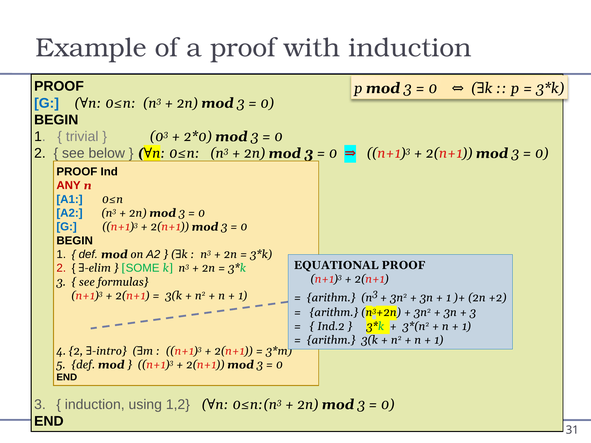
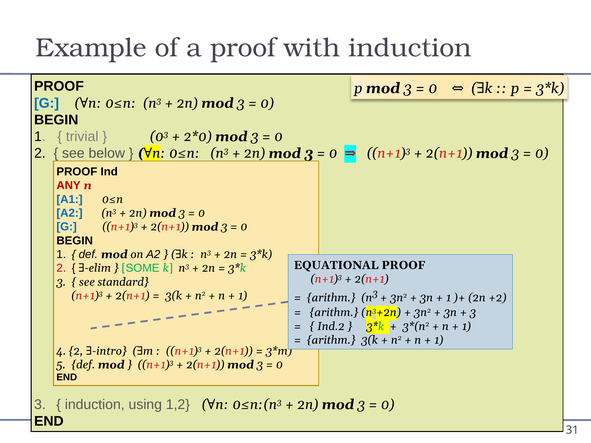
formulas: formulas -> standard (123, 282)
